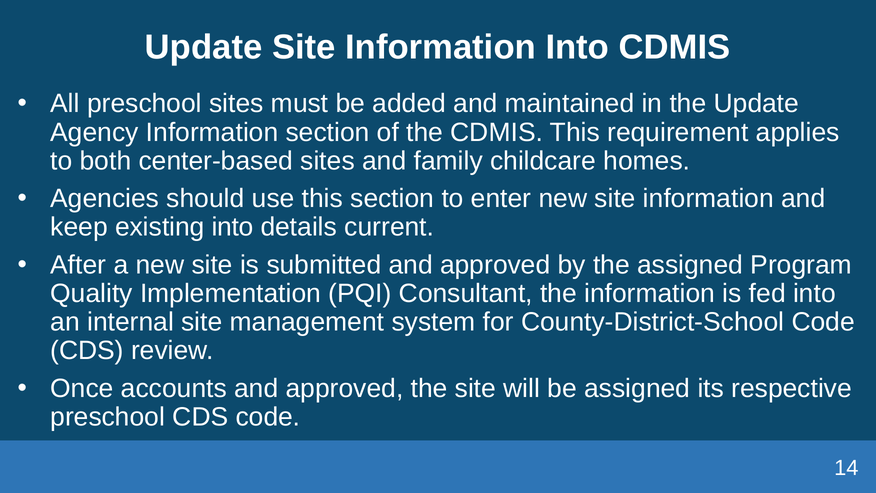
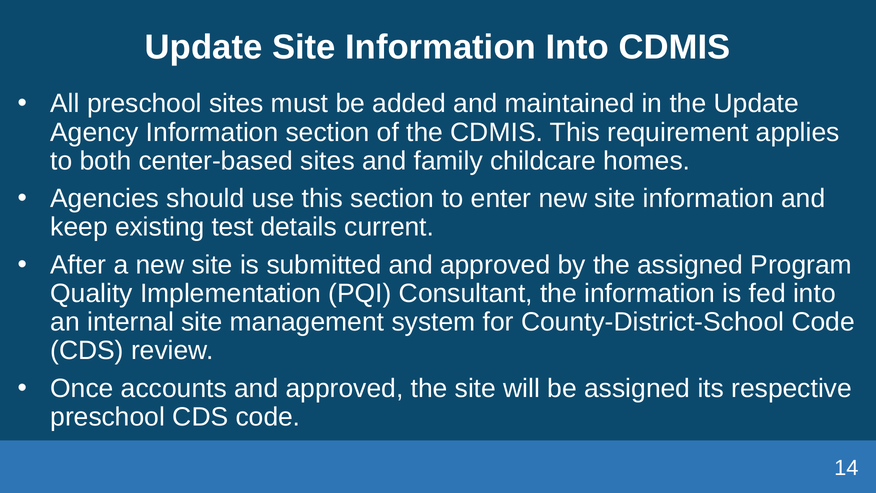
existing into: into -> test (233, 227)
